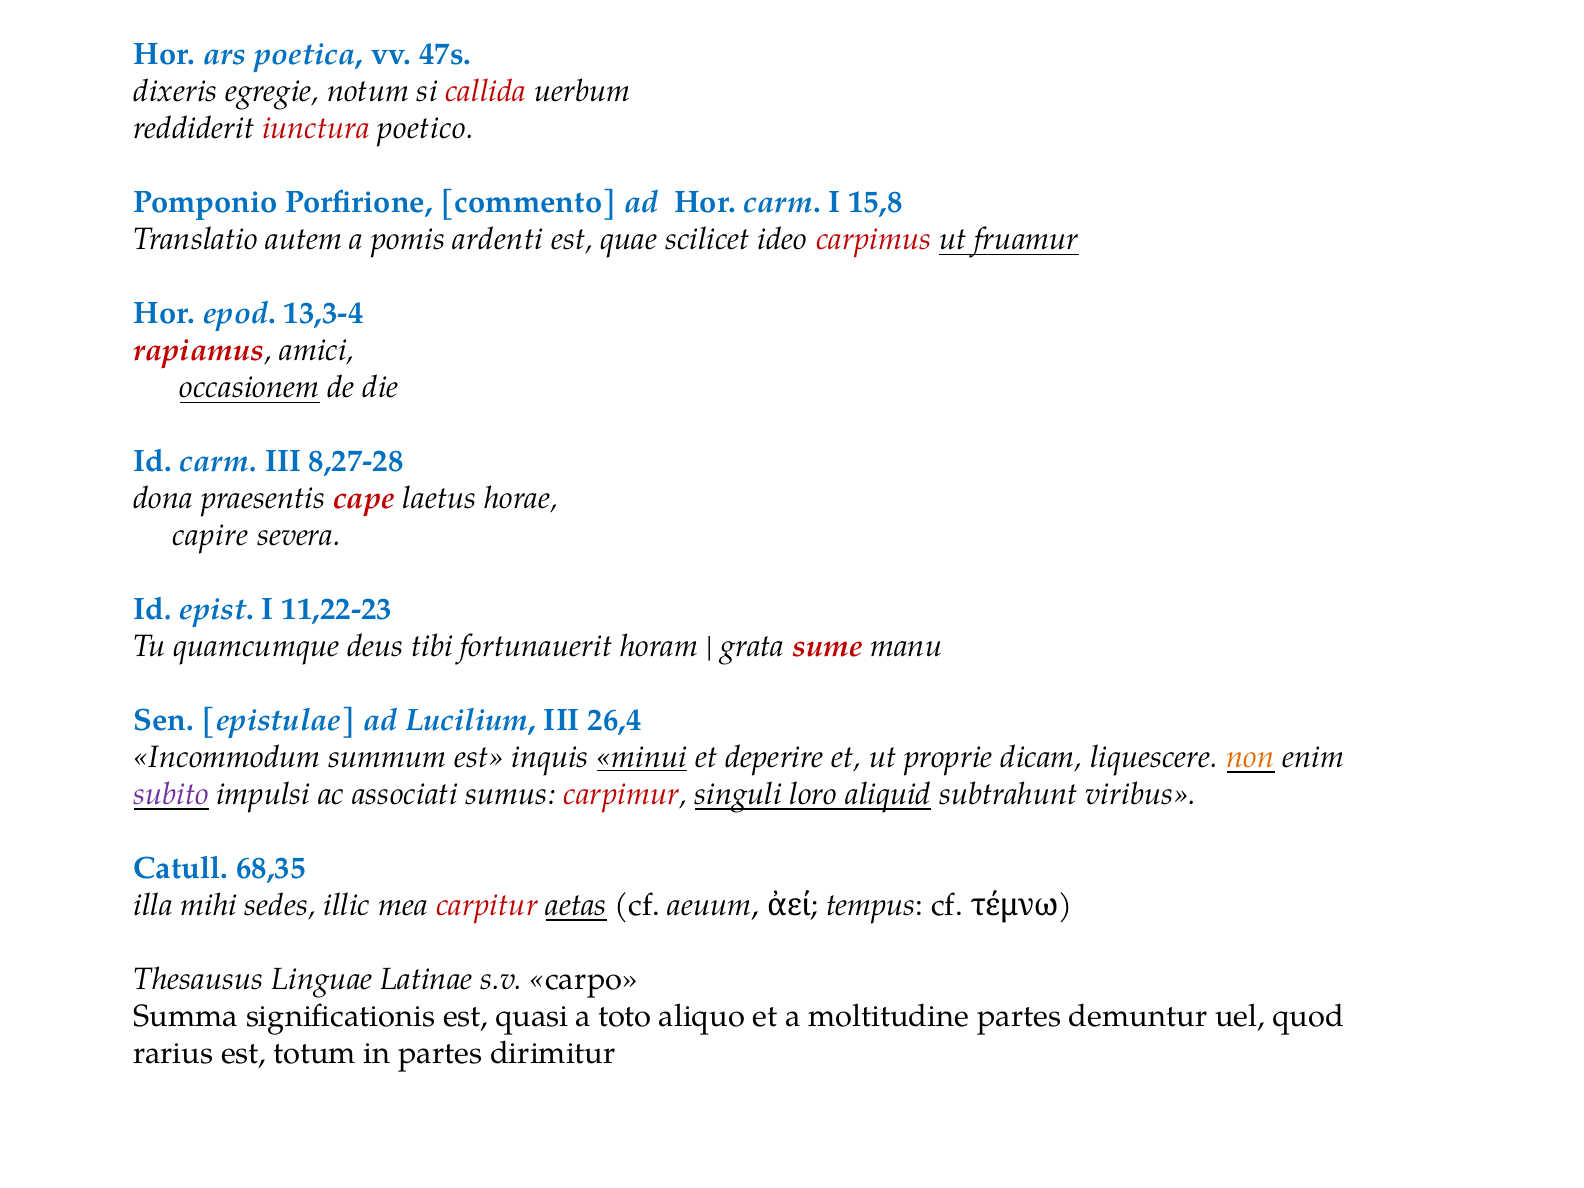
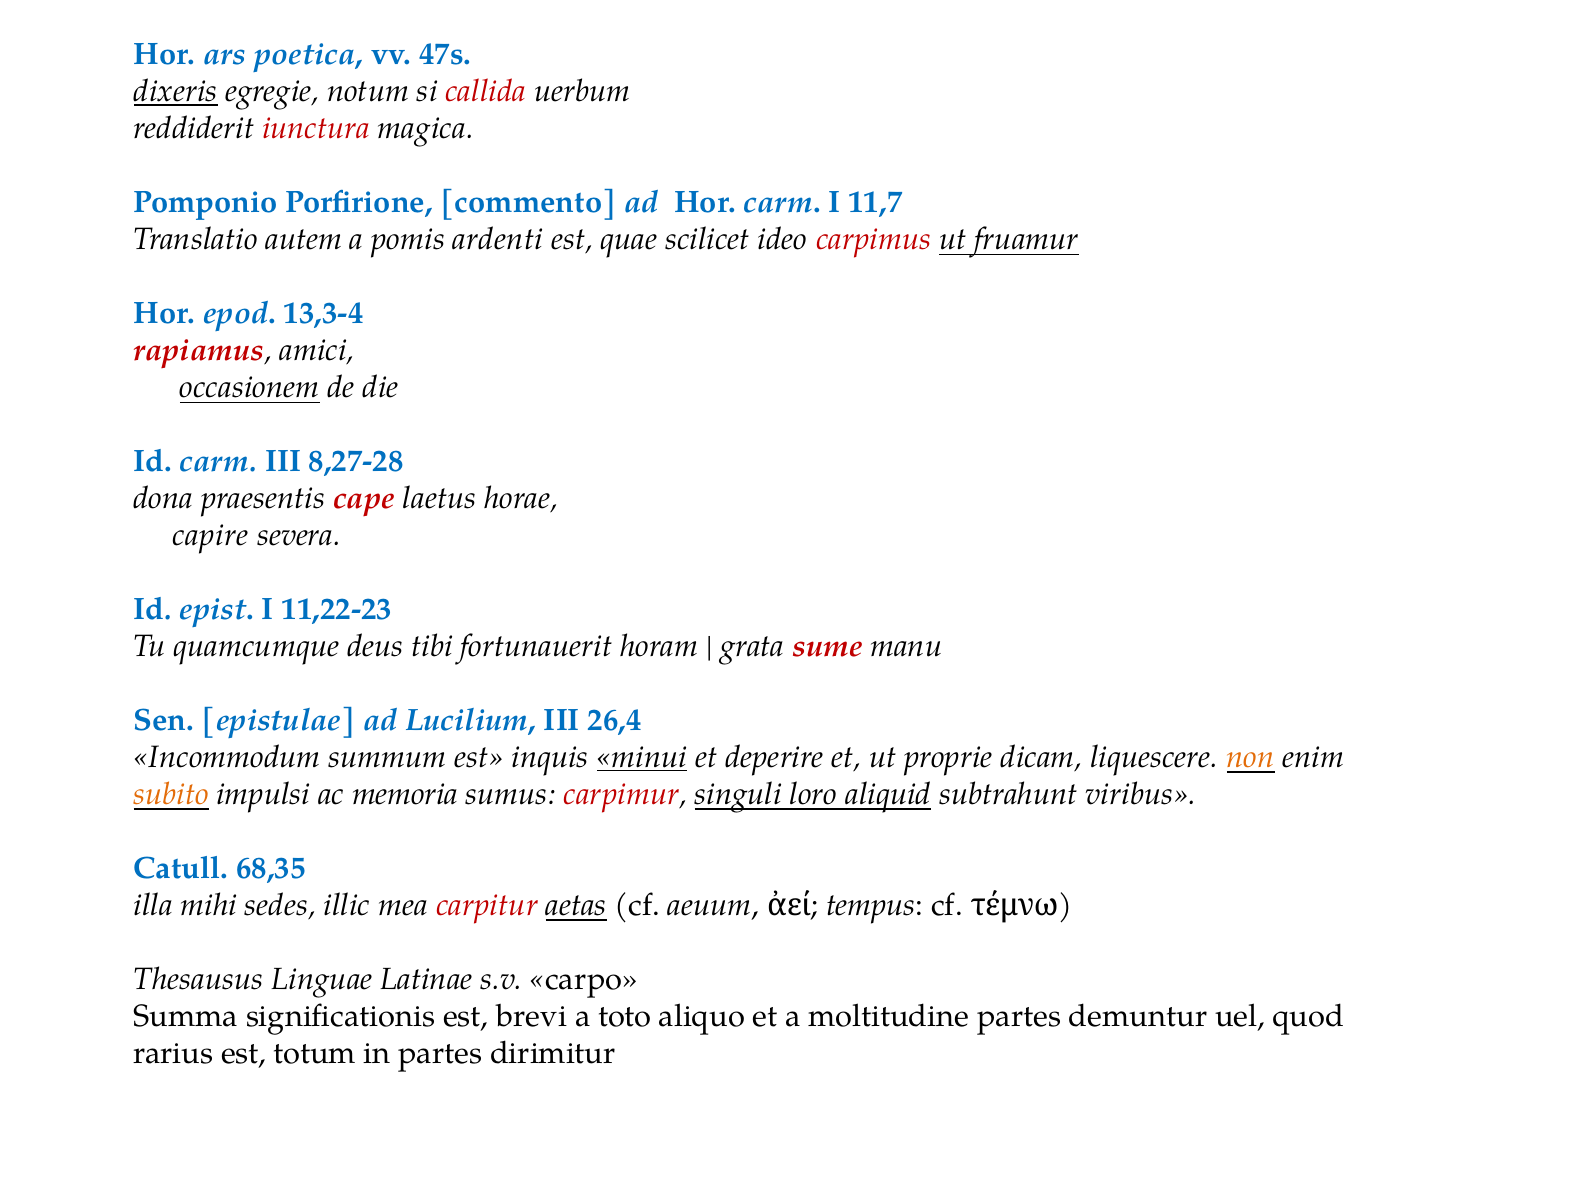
dixeris underline: none -> present (176, 92)
poetico: poetico -> magica (426, 129)
15,8: 15,8 -> 11,7 (875, 203)
subito colour: purple -> orange (171, 794)
associati: associati -> memoria (405, 794)
quasi: quasi -> brevi (532, 1016)
